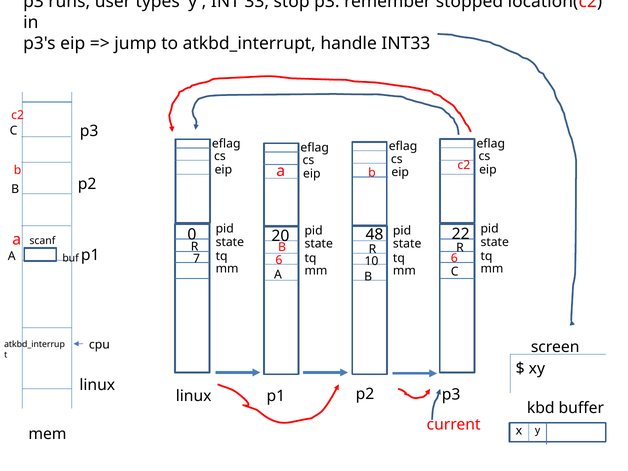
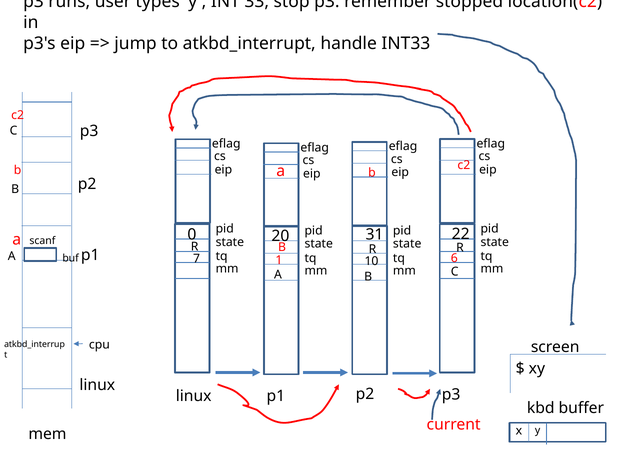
48: 48 -> 31 (375, 235)
7 6: 6 -> 1 (279, 260)
